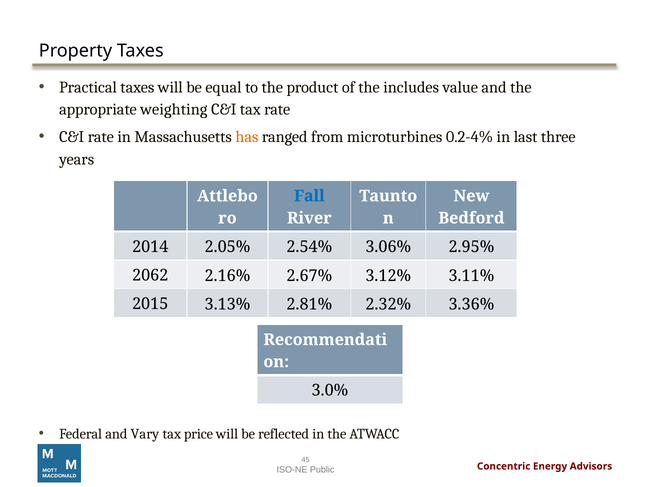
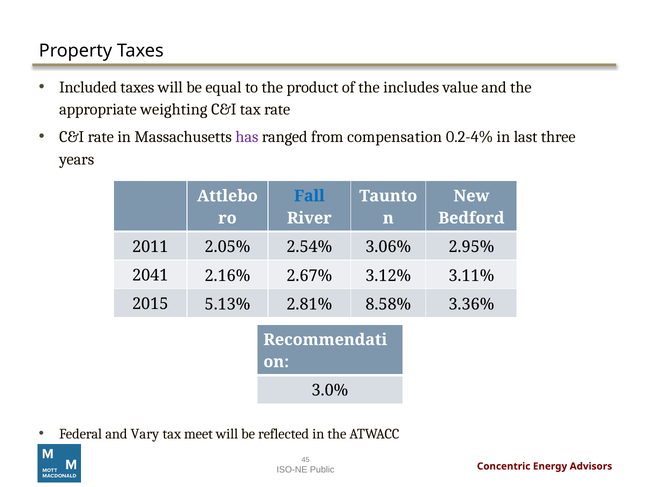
Practical: Practical -> Included (88, 87)
has colour: orange -> purple (247, 137)
microturbines: microturbines -> compensation (395, 137)
2014: 2014 -> 2011 (150, 247)
2062: 2062 -> 2041 (150, 275)
3.13%: 3.13% -> 5.13% (227, 304)
2.32%: 2.32% -> 8.58% (388, 304)
price: price -> meet (198, 434)
